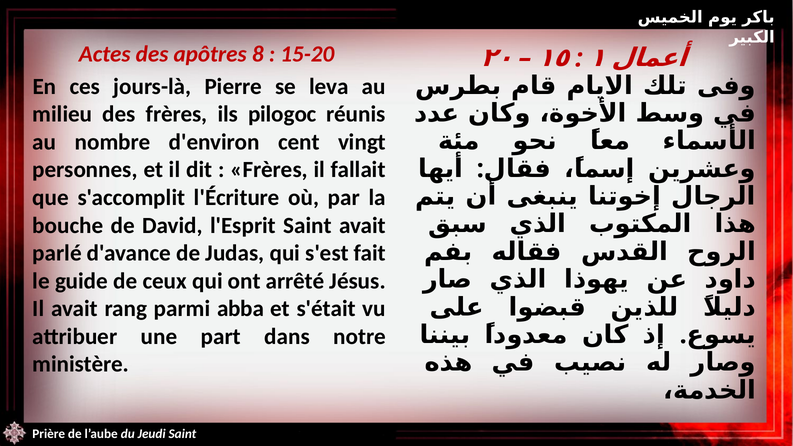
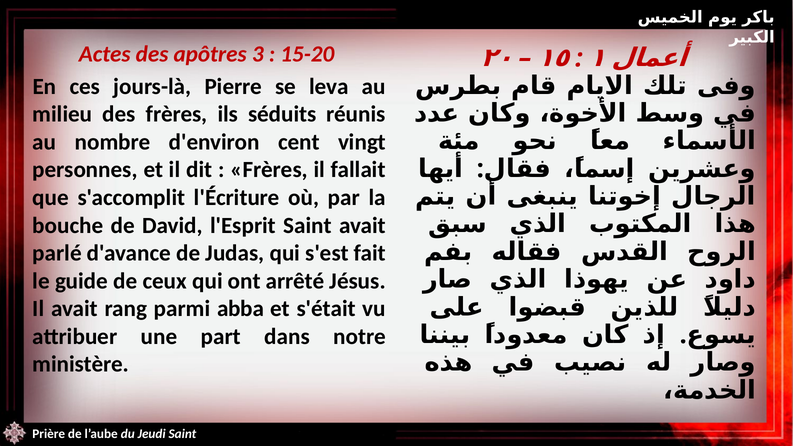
8: 8 -> 3 (258, 54)
pilogoc: pilogoc -> séduits (282, 114)
